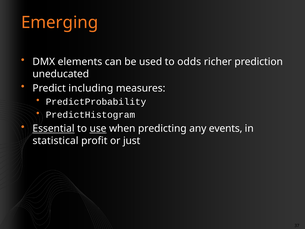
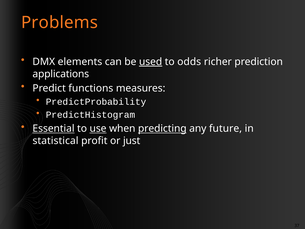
Emerging: Emerging -> Problems (60, 22)
used underline: none -> present (151, 62)
uneducated: uneducated -> applications (61, 74)
including: including -> functions (91, 88)
predicting underline: none -> present (162, 128)
events: events -> future (226, 128)
